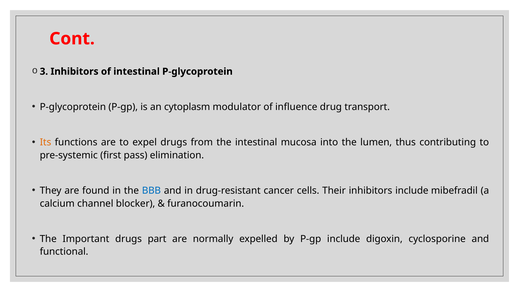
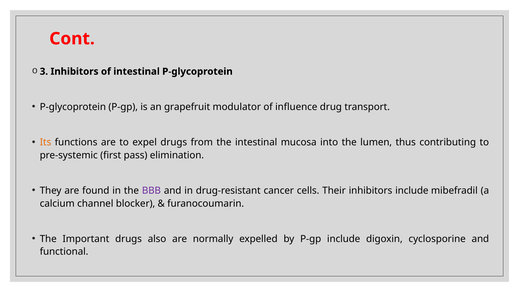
cytoplasm: cytoplasm -> grapefruit (187, 107)
BBB colour: blue -> purple (151, 191)
part: part -> also (157, 239)
